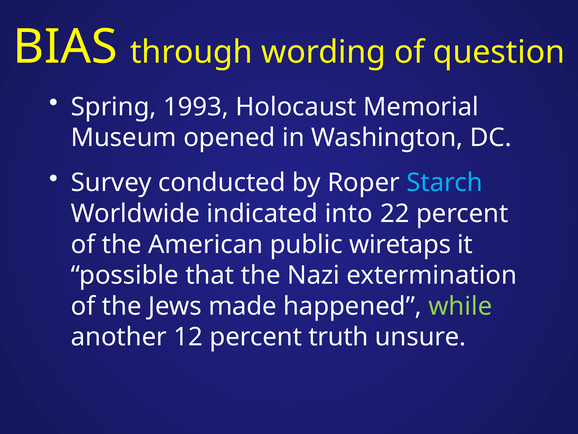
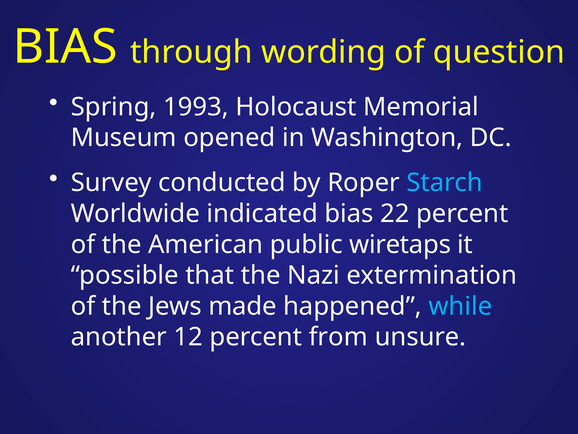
indicated into: into -> bias (349, 213)
while colour: light green -> light blue (460, 306)
truth: truth -> from (338, 337)
